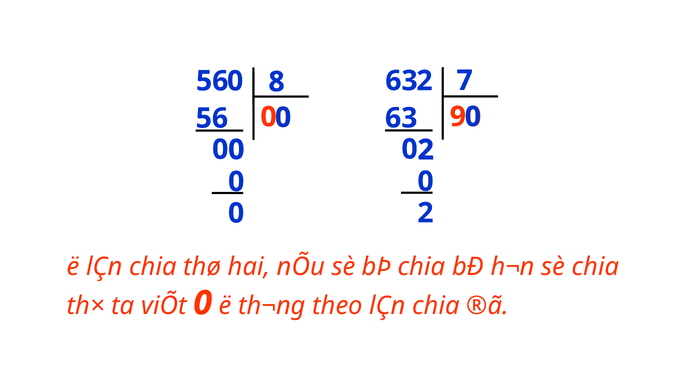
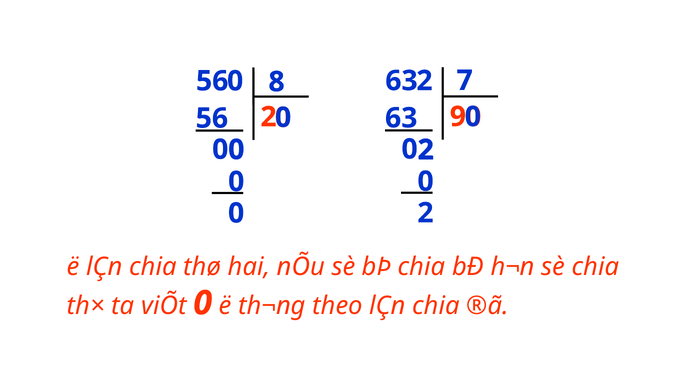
0: 0 -> 2 (269, 117)
